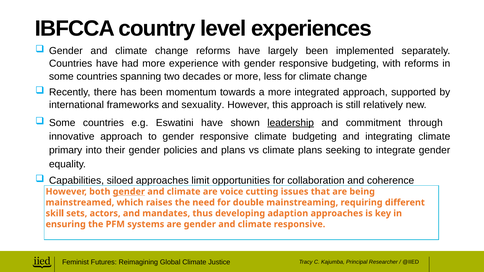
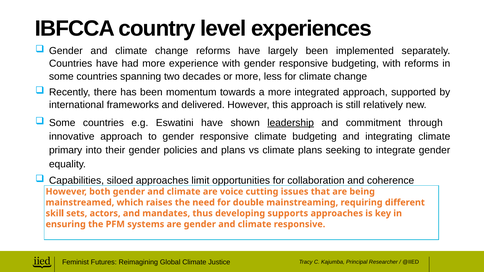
sexuality: sexuality -> delivered (203, 105)
gender underline: present -> none (129, 192)
adaption: adaption -> supports (288, 214)
